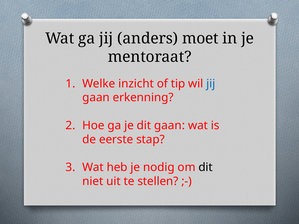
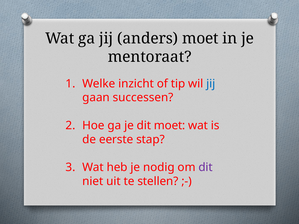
erkenning: erkenning -> successen (143, 98)
dit gaan: gaan -> moet (170, 126)
dit colour: black -> purple (206, 167)
